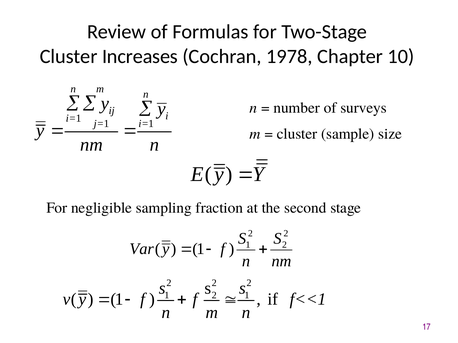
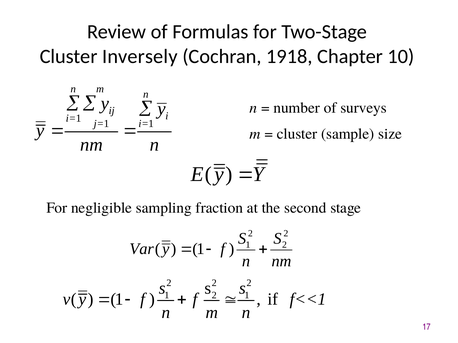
Increases: Increases -> Inversely (140, 56)
1978: 1978 -> 1918 (289, 56)
